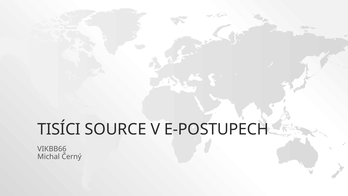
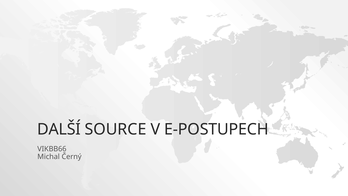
TISÍCI: TISÍCI -> DALŠÍ (59, 129)
